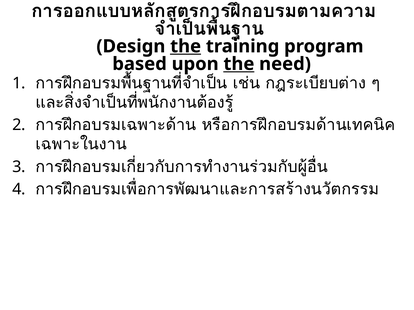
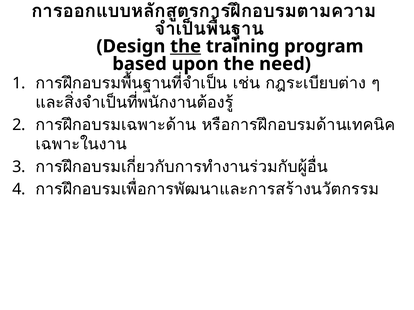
the underline: present -> none (239, 64)
